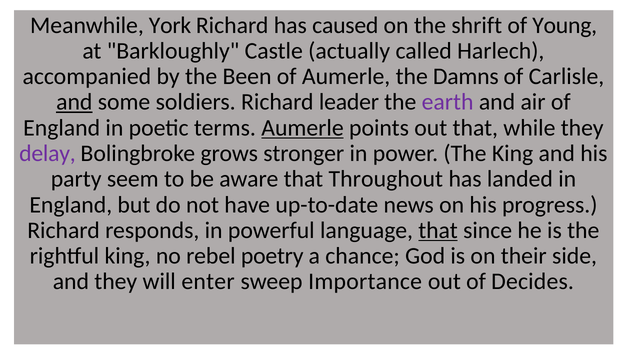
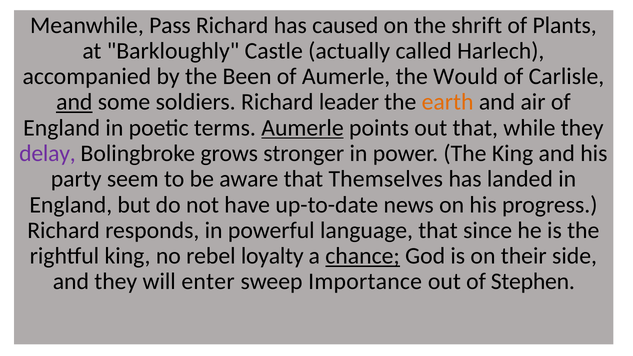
York: York -> Pass (170, 25)
Young: Young -> Plants (565, 25)
Damns: Damns -> Would (466, 76)
earth colour: purple -> orange (448, 102)
Throughout: Throughout -> Themselves (386, 179)
that underline: present -> none (438, 230)
poetry: poetry -> loyalty (272, 256)
chance underline: none -> present (363, 256)
Decides: Decides -> Stephen (533, 282)
